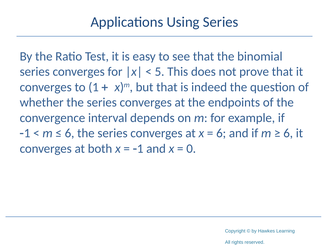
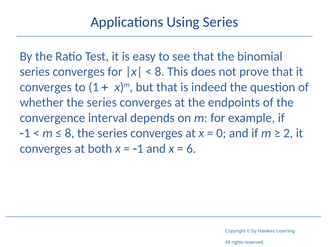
5: 5 -> 8 (160, 72)
6: 6 -> 8 (70, 133)
6: 6 -> 0 (221, 133)
6: 6 -> 2 (288, 133)
0: 0 -> 6 (191, 148)
